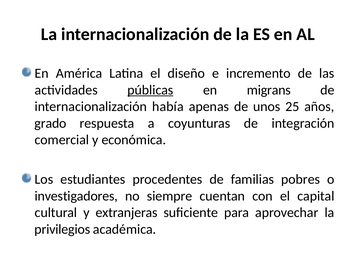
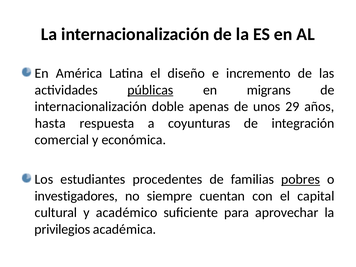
había: había -> doble (168, 107)
25: 25 -> 29 (292, 107)
grado: grado -> hasta (50, 123)
pobres underline: none -> present (301, 179)
extranjeras: extranjeras -> académico (127, 213)
